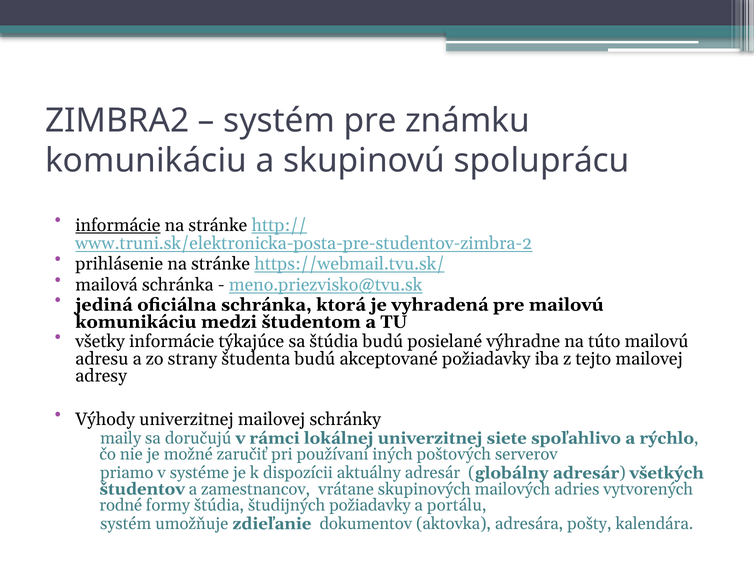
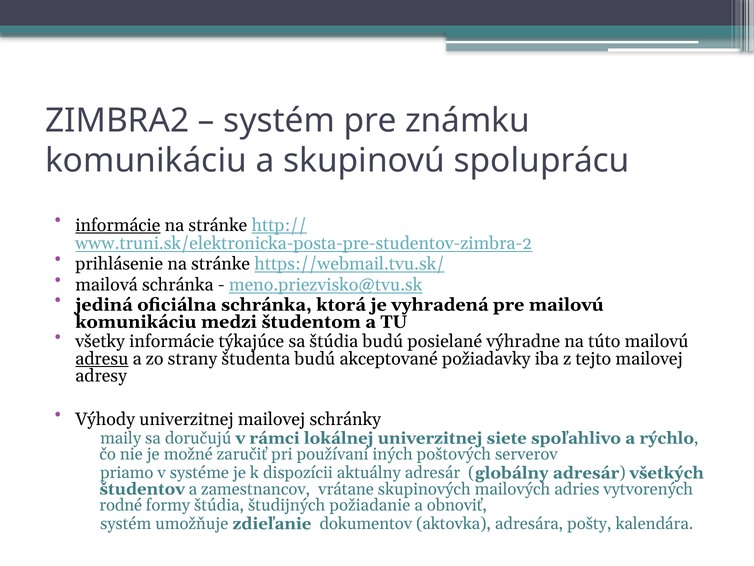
adresu underline: none -> present (102, 358)
študijných požiadavky: požiadavky -> požiadanie (370, 505)
portálu: portálu -> obnoviť (457, 505)
